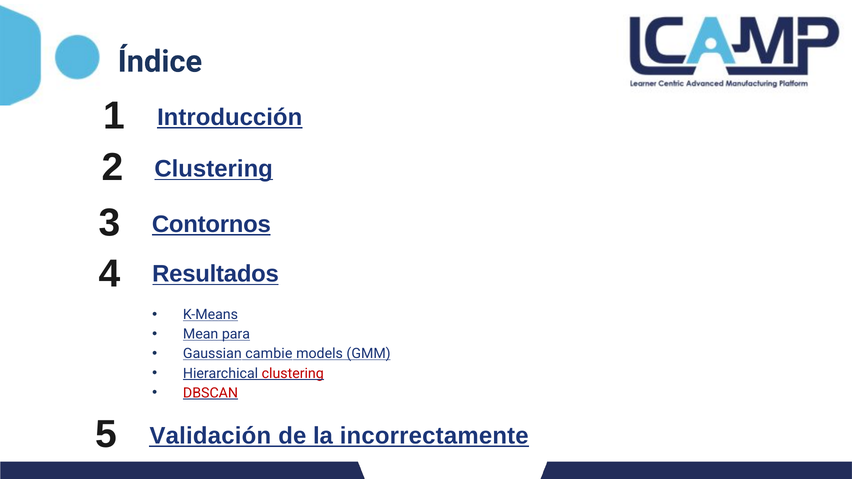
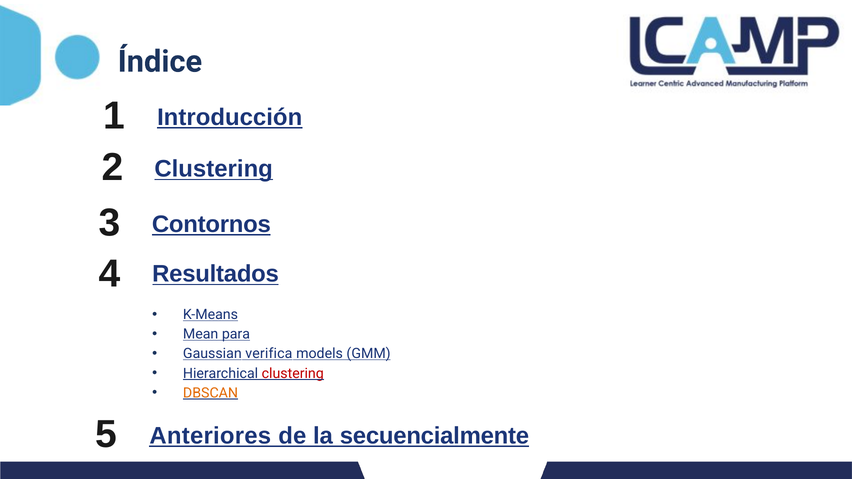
cambie: cambie -> verifica (269, 354)
DBSCAN colour: red -> orange (211, 393)
Validación: Validación -> Anteriores (210, 436)
incorrectamente: incorrectamente -> secuencialmente (434, 436)
